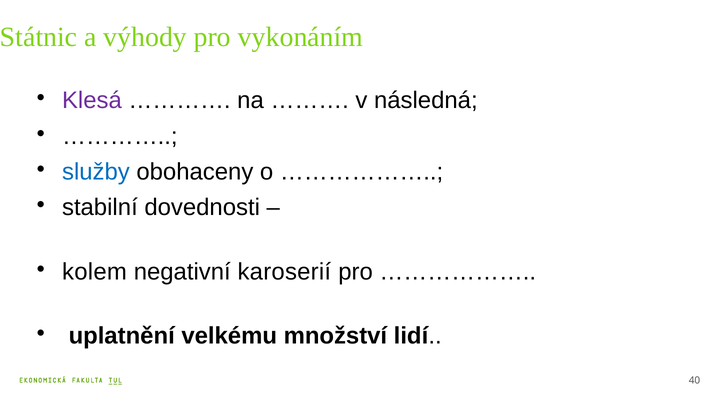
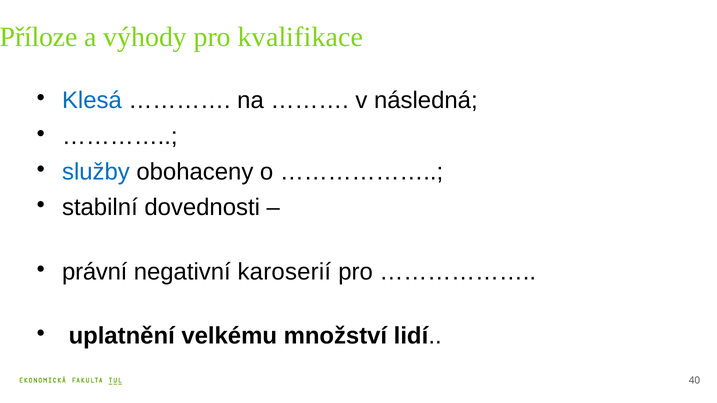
Státnic: Státnic -> Příloze (39, 37)
vykonáním: vykonáním -> kvalifikace (300, 37)
Klesá colour: purple -> blue (92, 101)
kolem: kolem -> právní (95, 272)
